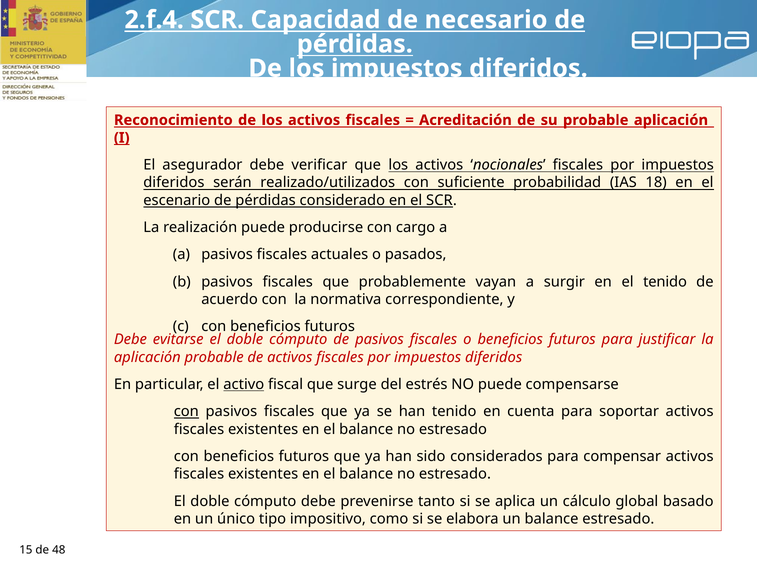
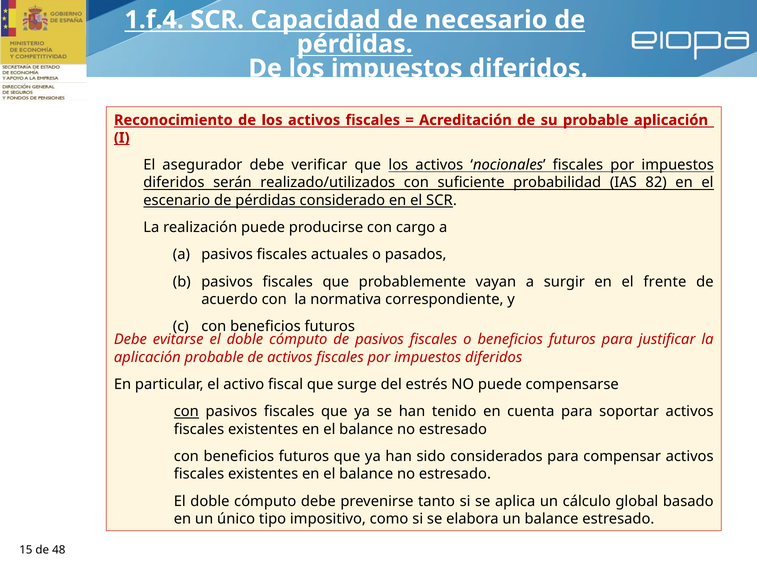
2.f.4: 2.f.4 -> 1.f.4 (154, 20)
18: 18 -> 82 (656, 183)
el tenido: tenido -> frente (665, 282)
activo underline: present -> none (244, 384)
